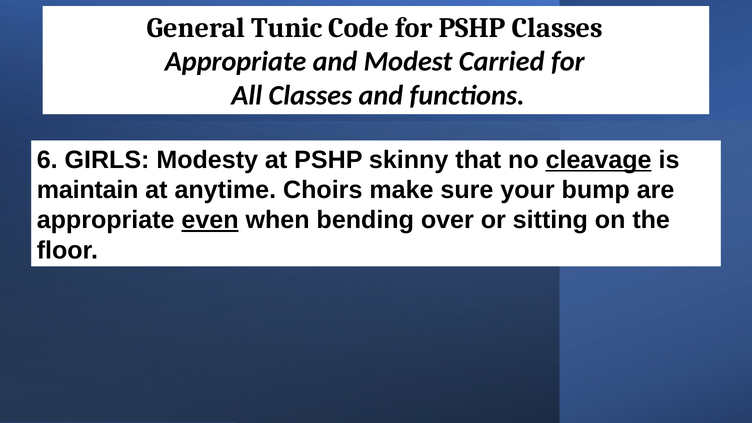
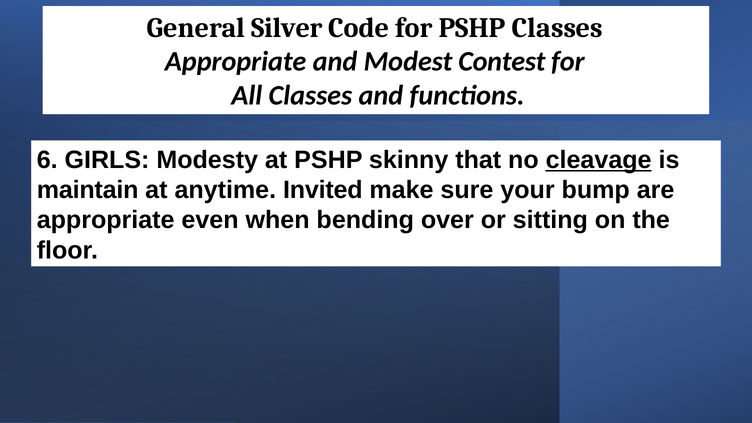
Tunic: Tunic -> Silver (287, 28)
Carried: Carried -> Contest (502, 62)
Choirs: Choirs -> Invited (323, 190)
even underline: present -> none (210, 220)
